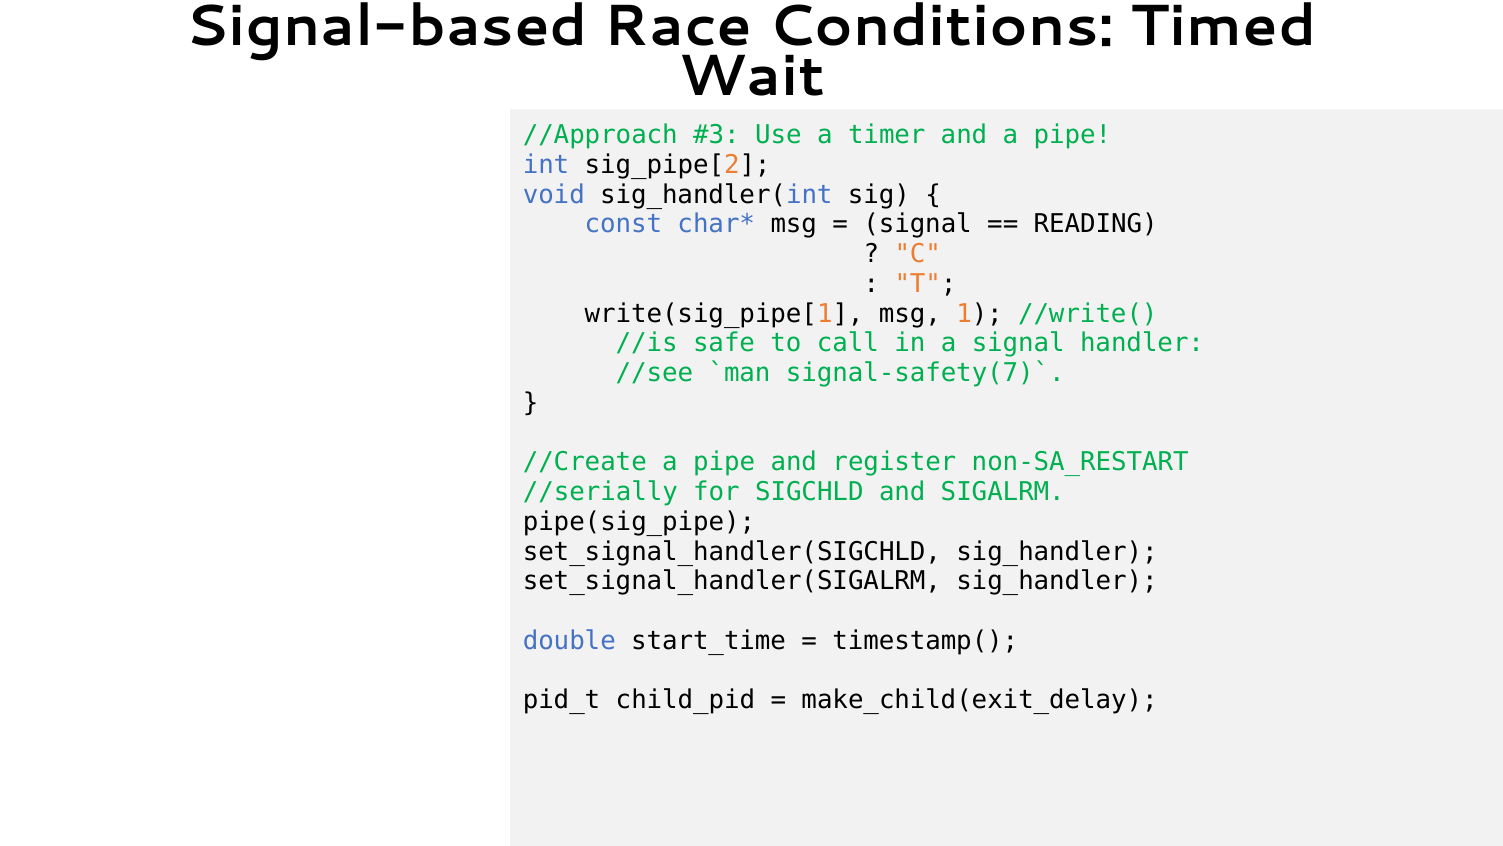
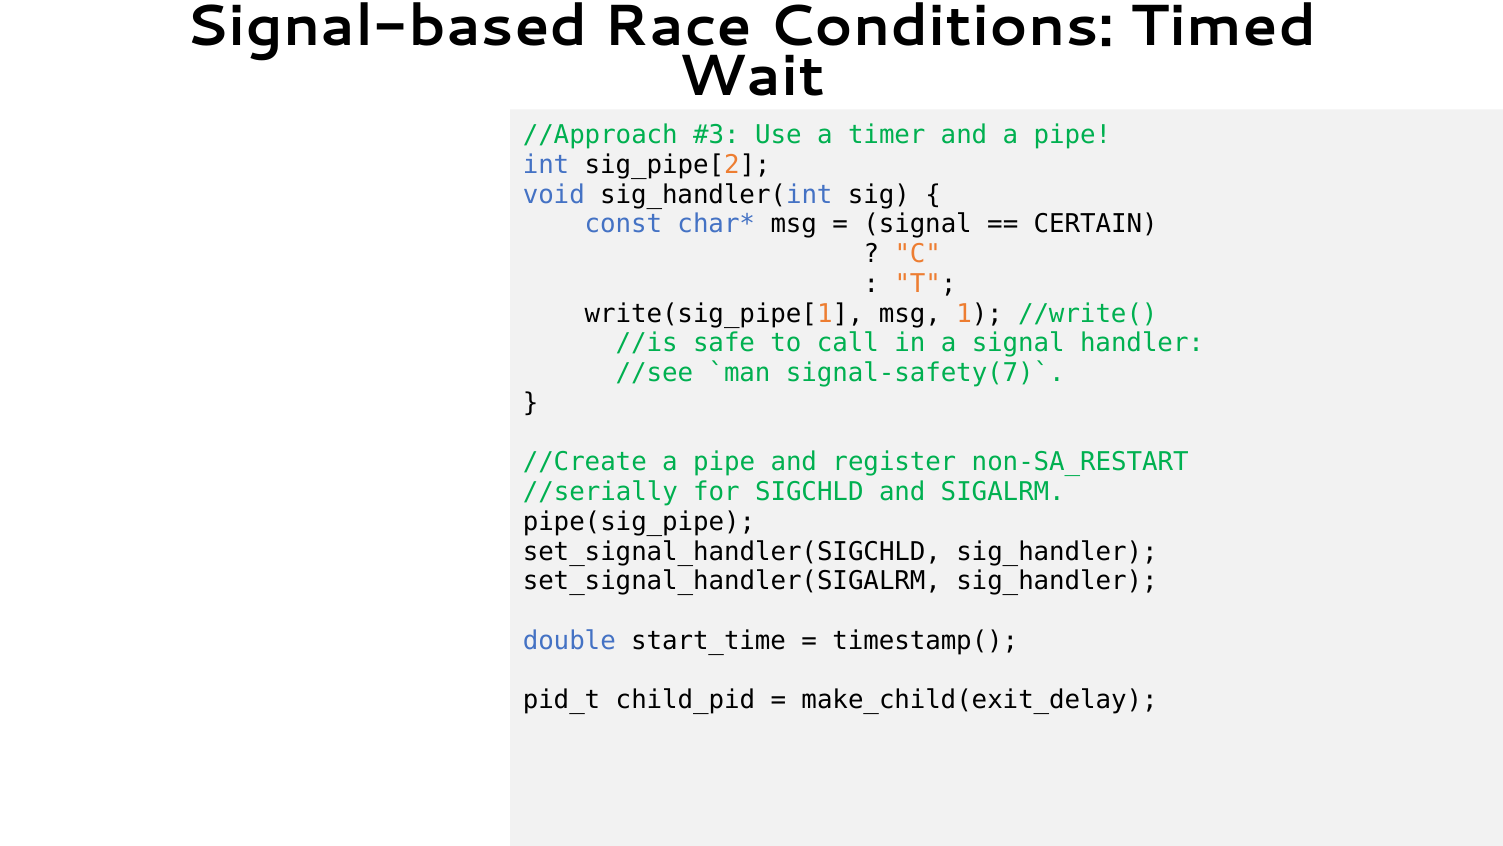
READING: READING -> CERTAIN (1096, 224)
